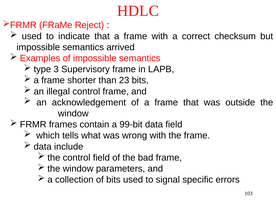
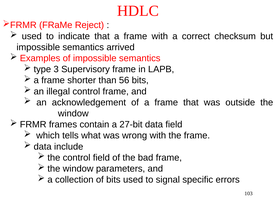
23: 23 -> 56 (124, 80)
99-bit: 99-bit -> 27-bit (131, 125)
